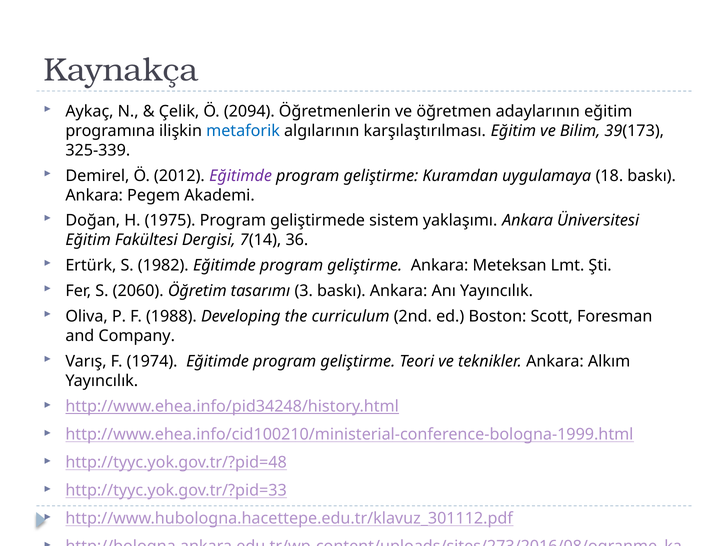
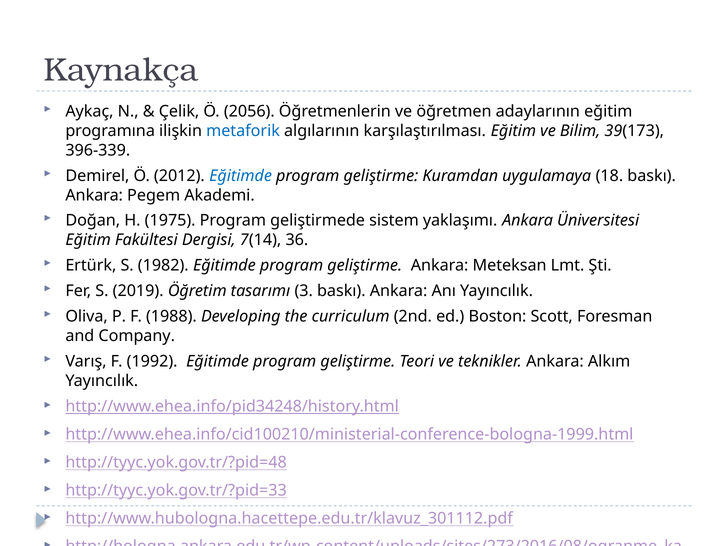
2094: 2094 -> 2056 (249, 111)
325-339: 325-339 -> 396-339 (98, 150)
Eğitimde colour: purple -> blue (241, 176)
2060: 2060 -> 2019 (138, 291)
1974: 1974 -> 1992 (152, 361)
